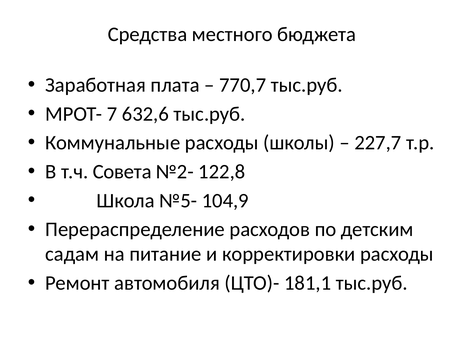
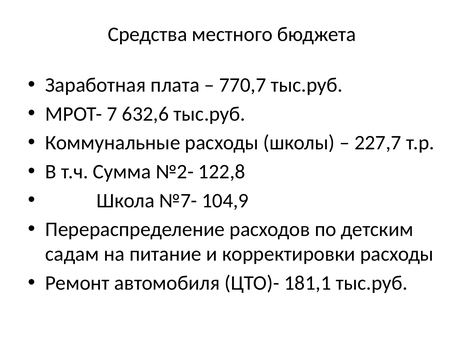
Совета: Совета -> Сумма (122, 172)
№5-: №5- -> №7- (178, 201)
